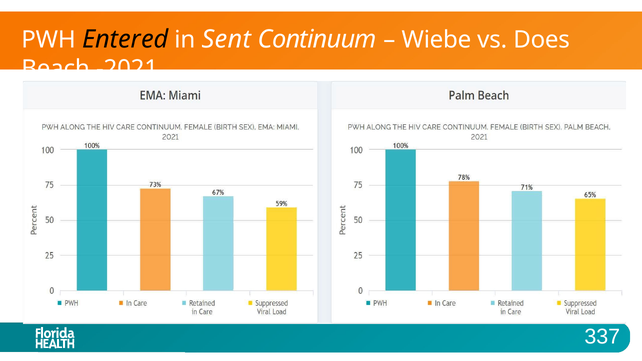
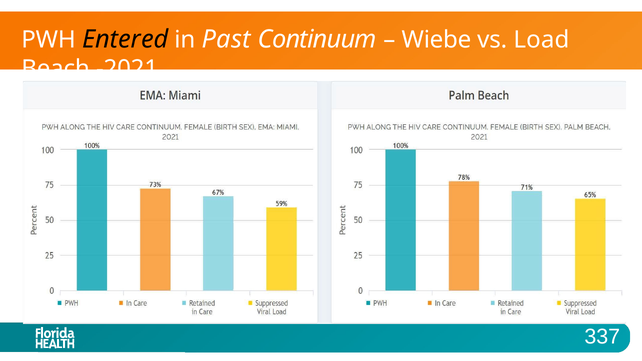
Sent: Sent -> Past (226, 39)
Does: Does -> Load (541, 40)
